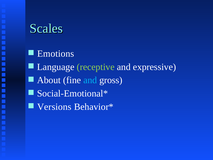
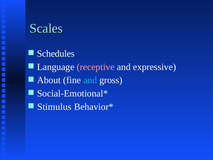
Emotions: Emotions -> Schedules (56, 54)
receptive colour: light green -> pink (96, 67)
Versions: Versions -> Stimulus (54, 107)
